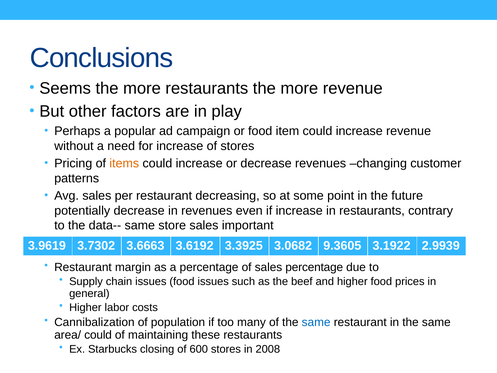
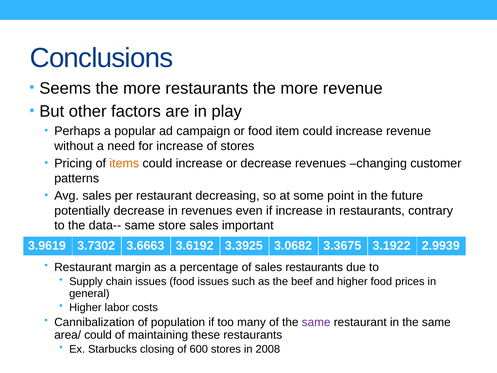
9.3605: 9.3605 -> 3.3675 (342, 246)
sales percentage: percentage -> restaurants (314, 267)
same colour: blue -> purple (316, 322)
